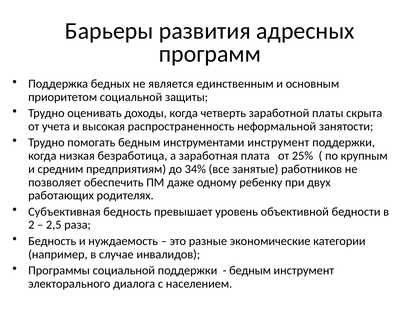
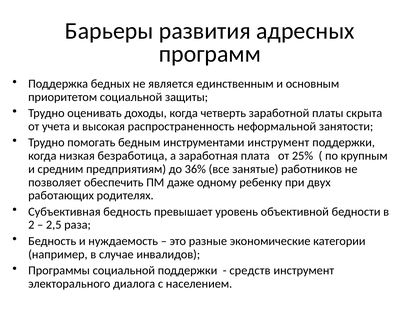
34%: 34% -> 36% (195, 169)
бедным: бедным -> средств (250, 270)
